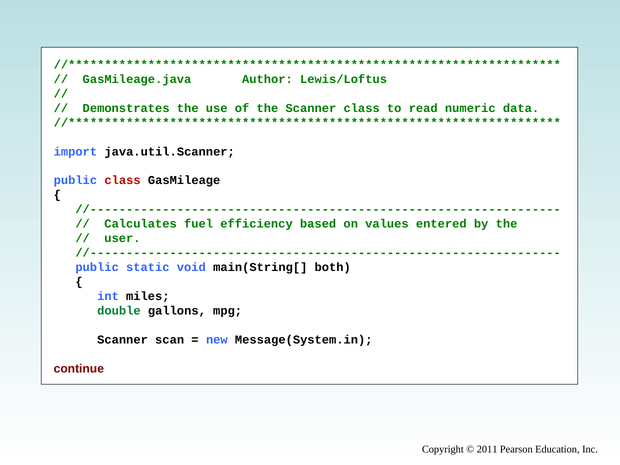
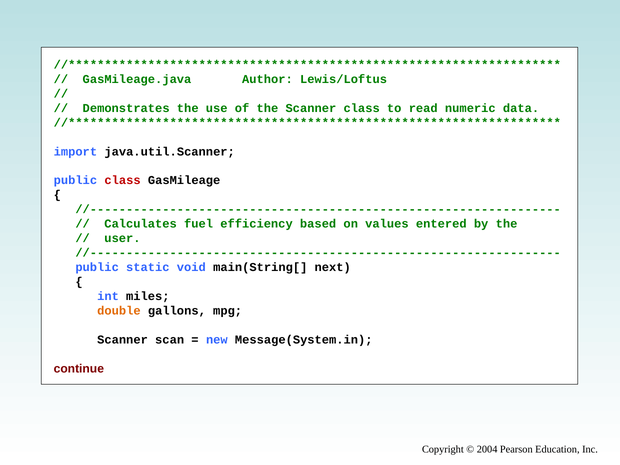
both: both -> next (333, 267)
double colour: green -> orange (119, 311)
2011: 2011 -> 2004 (487, 449)
